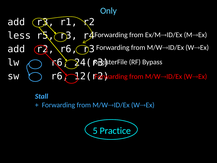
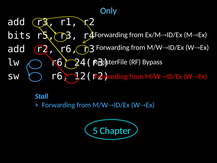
less: less -> bits (19, 36)
Practice: Practice -> Chapter (115, 130)
